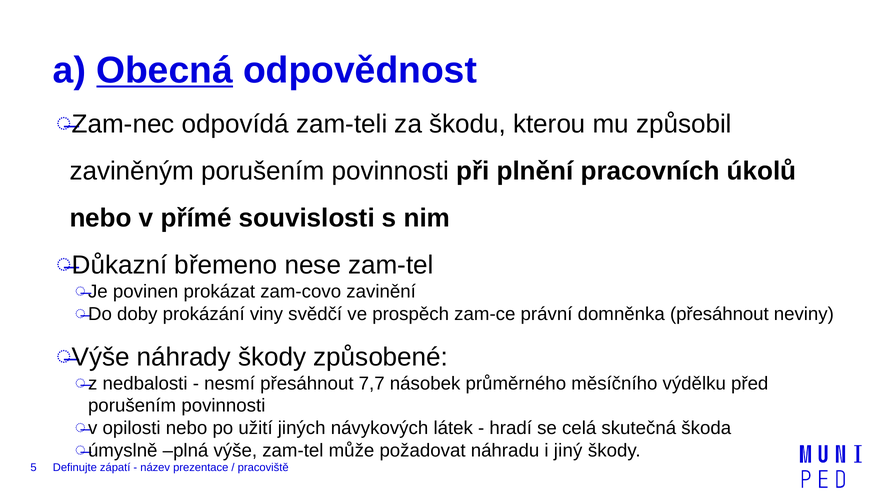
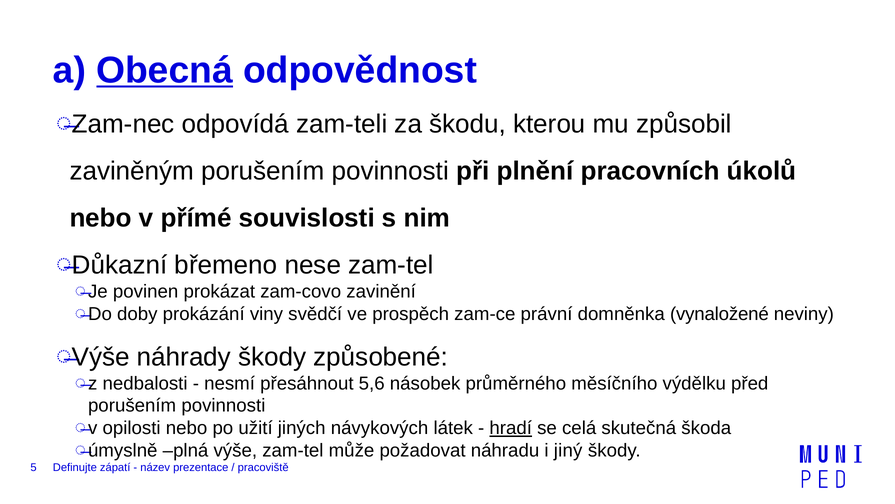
domněnka přesáhnout: přesáhnout -> vynaložené (719, 314)
7,7: 7,7 -> 5,6 (372, 383)
hradí underline: none -> present (511, 428)
